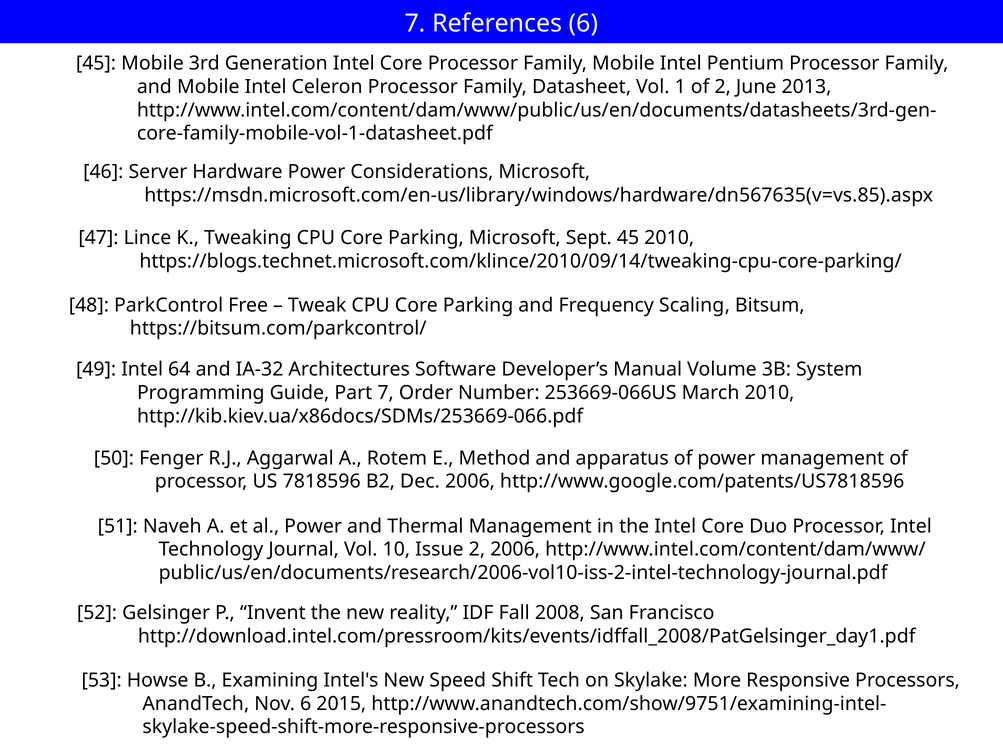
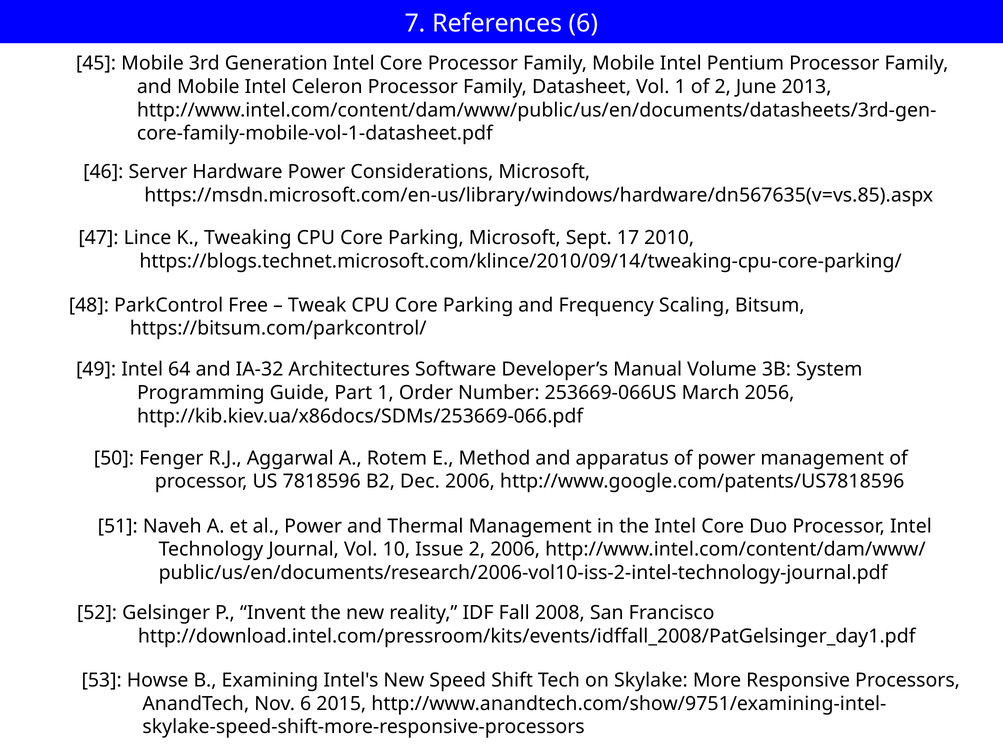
Sept 45: 45 -> 17 (628, 238)
Part 7: 7 -> 1 (386, 393)
March 2010: 2010 -> 2056 (769, 393)
